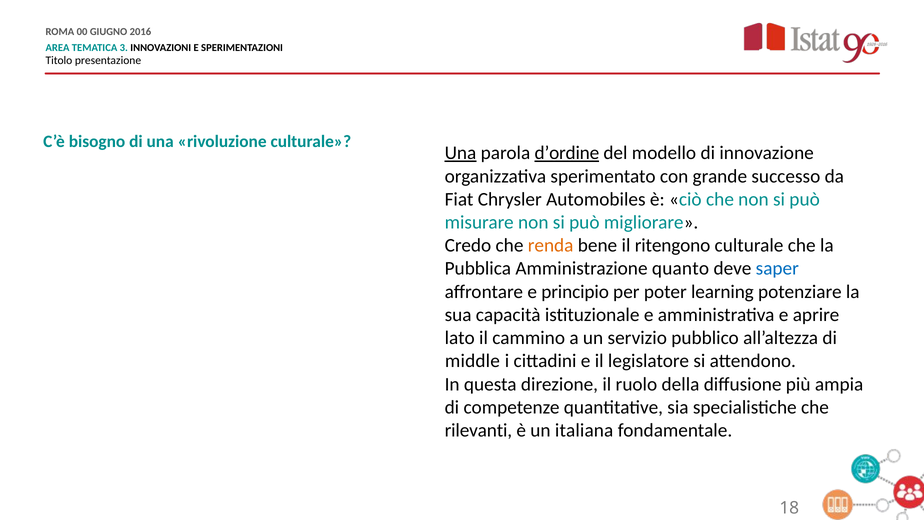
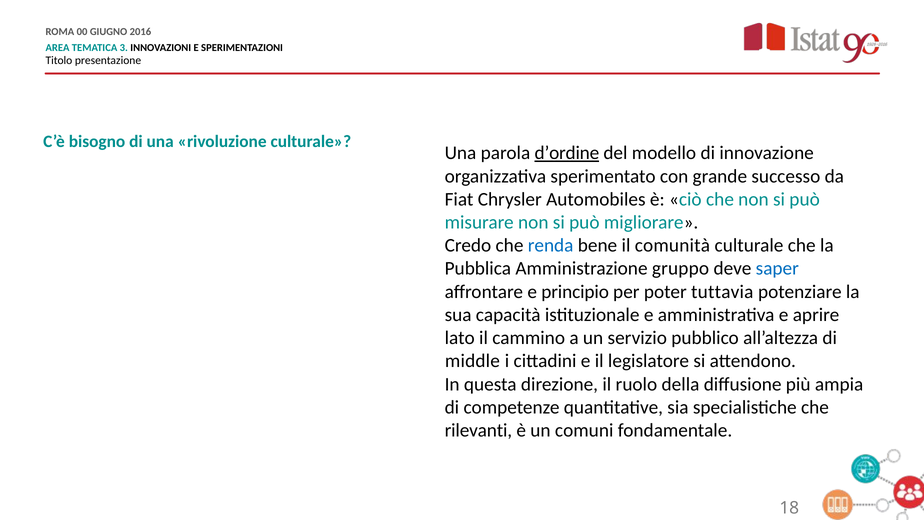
Una underline: present -> none (460, 153)
renda colour: orange -> blue (551, 245)
ritengono: ritengono -> comunità (672, 245)
quanto: quanto -> gruppo (681, 268)
learning: learning -> tuttavia (722, 292)
italiana: italiana -> comuni (584, 430)
